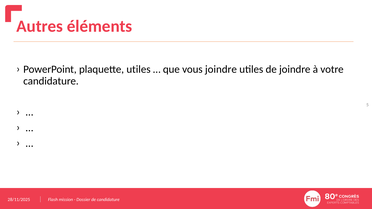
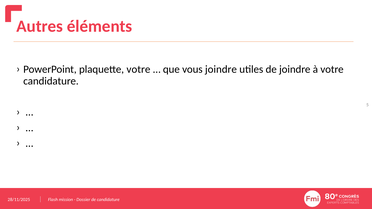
plaquette utiles: utiles -> votre (138, 69)
